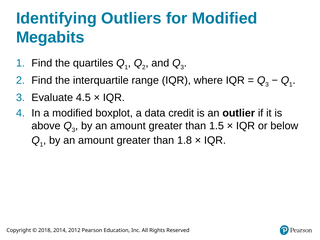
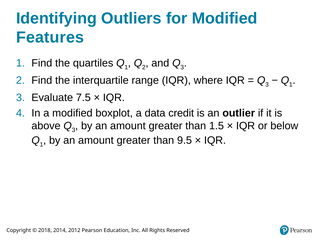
Megabits: Megabits -> Features (50, 37)
4.5: 4.5 -> 7.5 (83, 98)
1.8: 1.8 -> 9.5 (184, 140)
